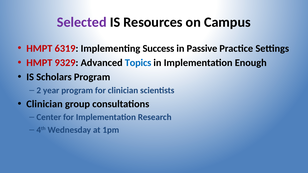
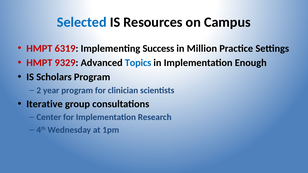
Selected colour: purple -> blue (82, 22)
Passive: Passive -> Million (202, 48)
Clinician: Clinician -> Iterative (45, 104)
